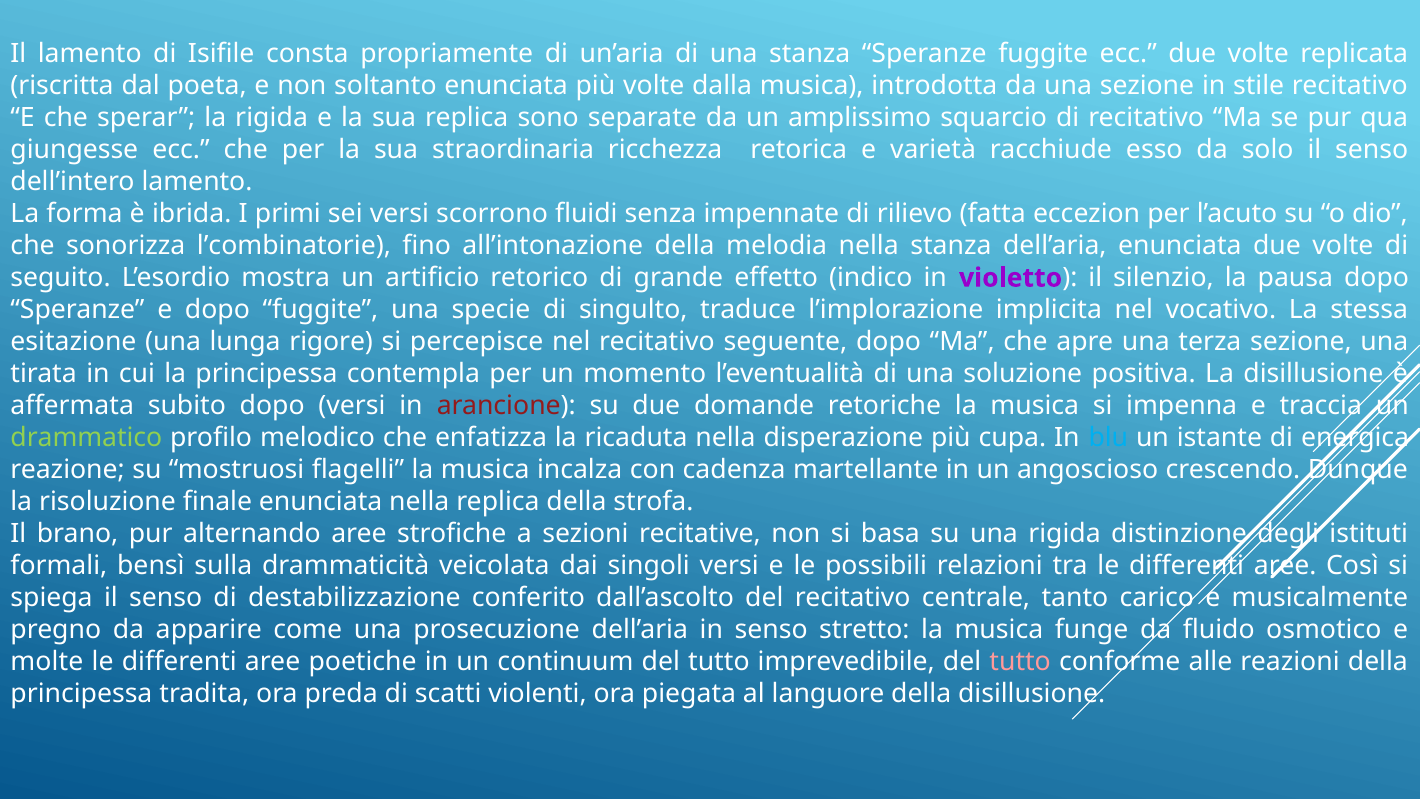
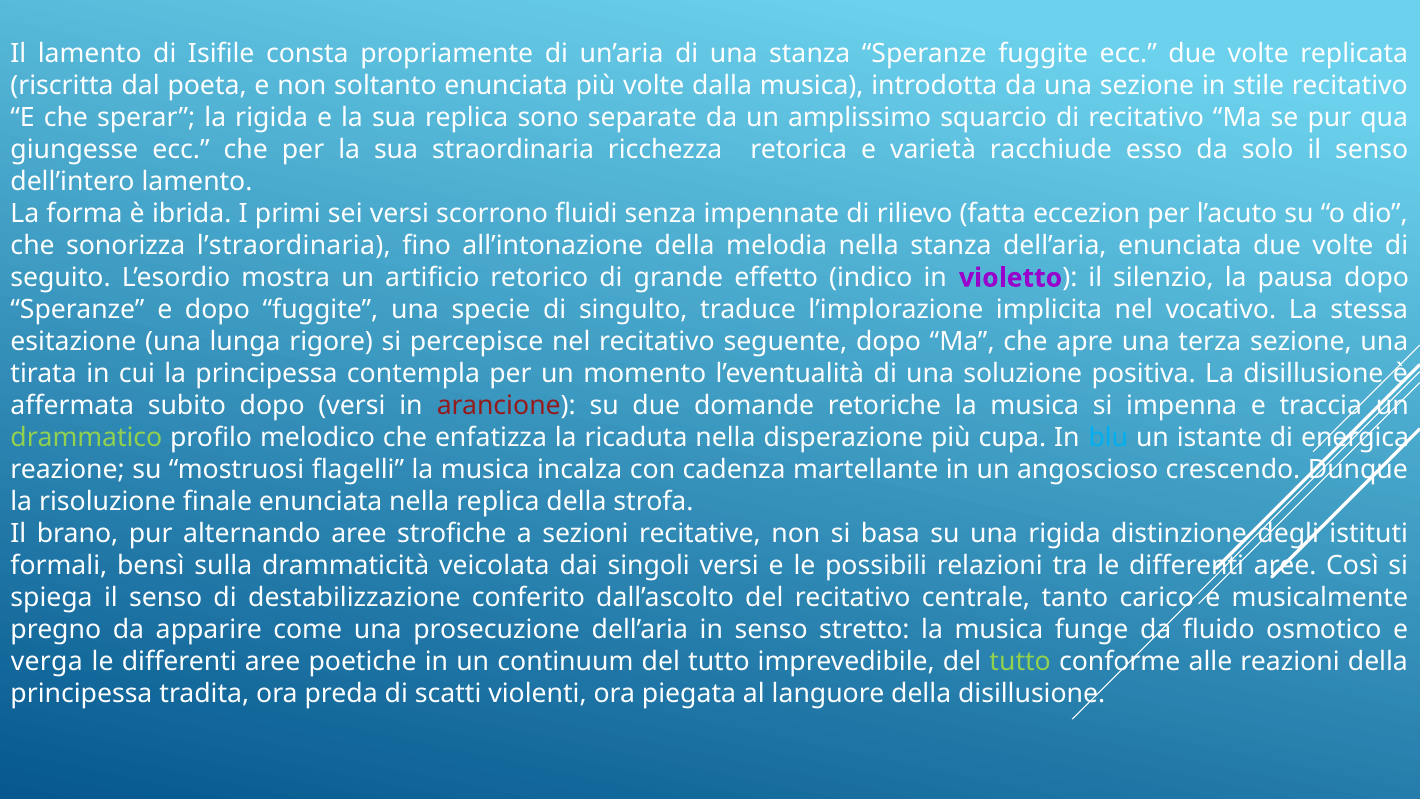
l’combinatorie: l’combinatorie -> l’straordinaria (294, 246)
molte: molte -> verga (47, 661)
tutto colour: pink -> light green (1020, 661)
